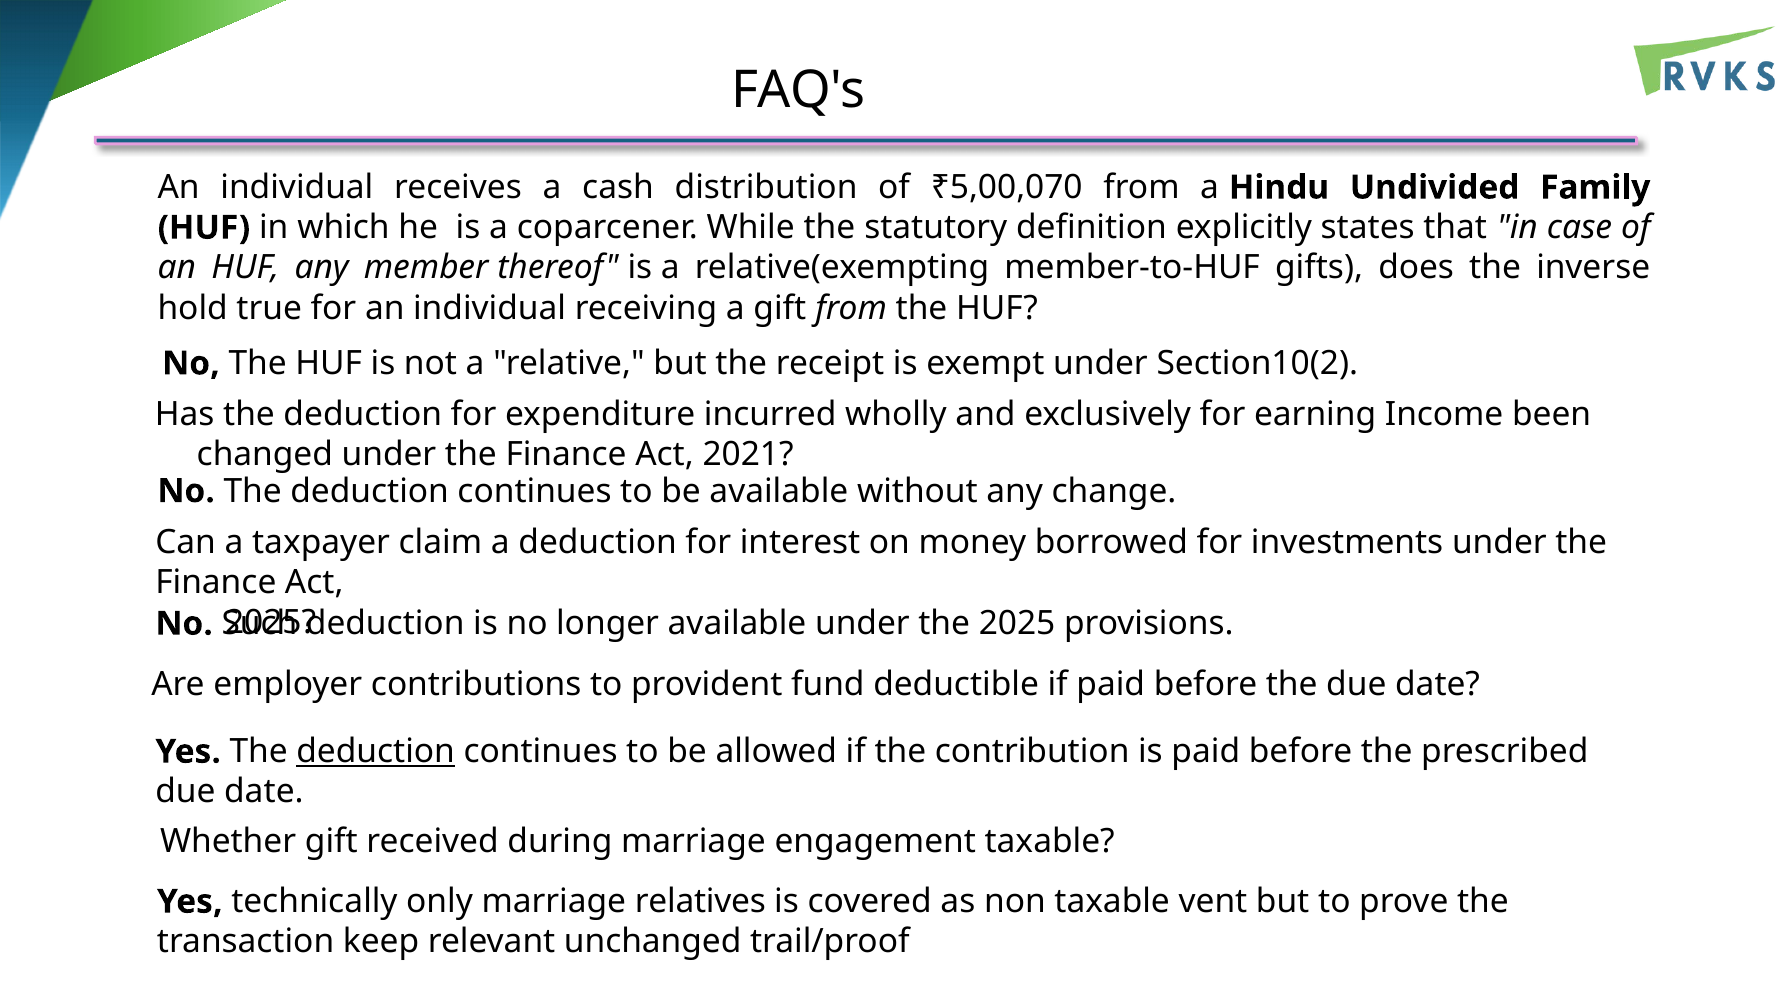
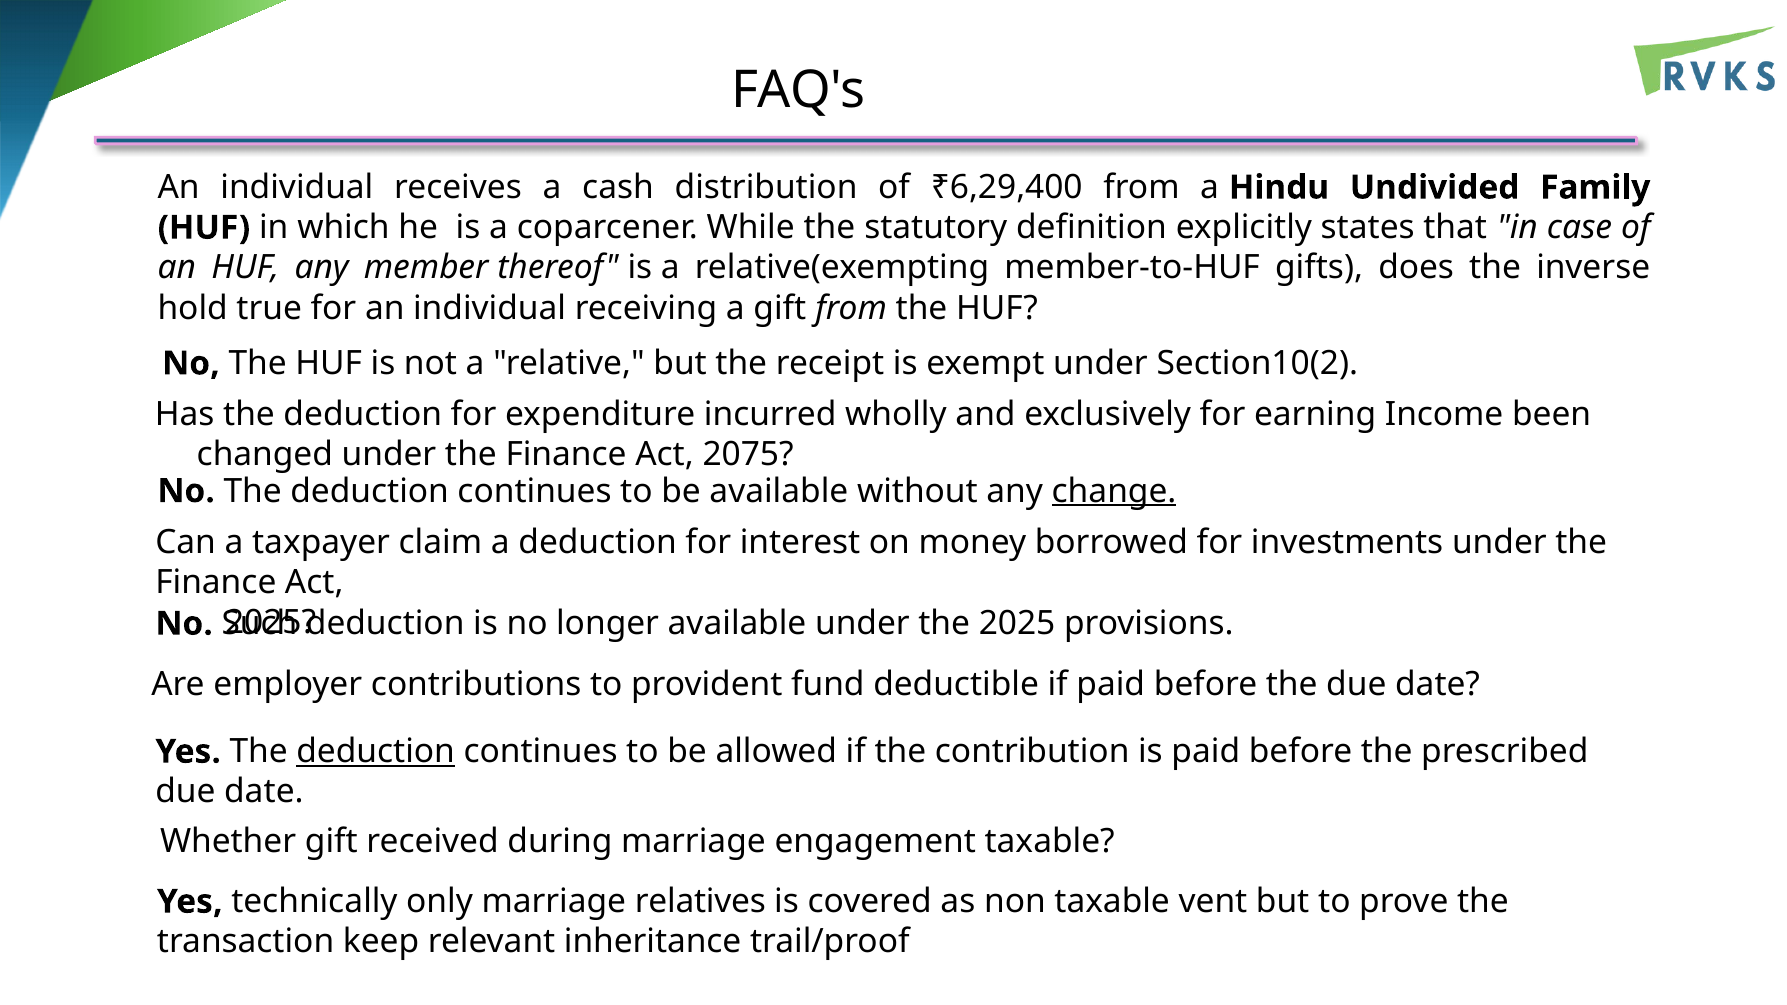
₹5,00,070: ₹5,00,070 -> ₹6,29,400 (1007, 187)
2021: 2021 -> 2075 (748, 455)
change underline: none -> present (1114, 491)
unchanged: unchanged -> inheritance (653, 942)
